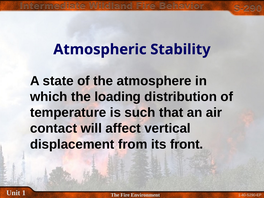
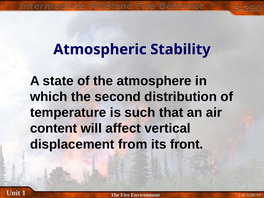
loading: loading -> second (118, 97)
contact: contact -> content (54, 128)
